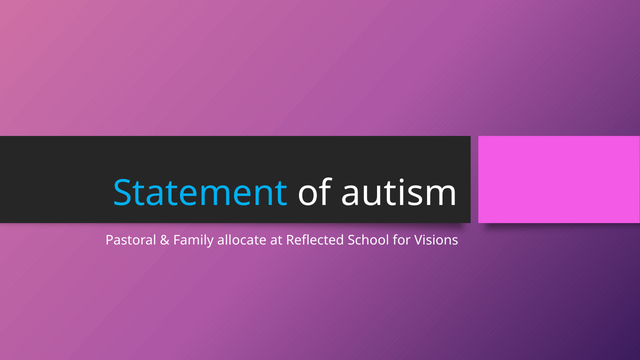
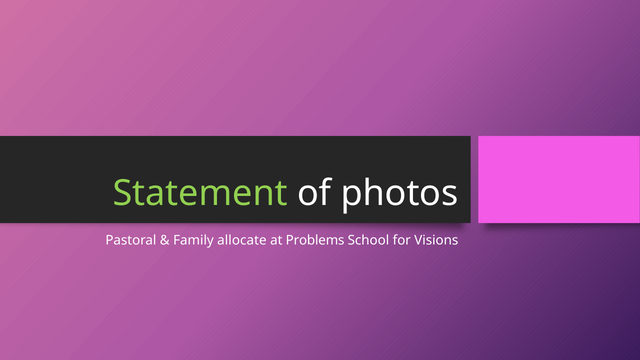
Statement colour: light blue -> light green (200, 194)
autism: autism -> photos (400, 194)
Reflected: Reflected -> Problems (315, 240)
